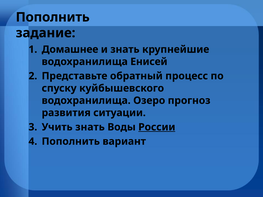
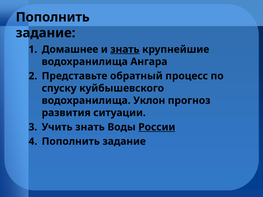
знать underline: none -> present (125, 49)
Енисей: Енисей -> Ангара (149, 62)
Озеро: Озеро -> Уклон (149, 101)
вариант: вариант -> задание (124, 142)
